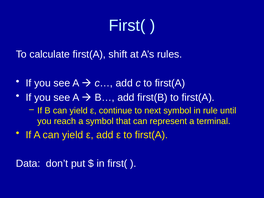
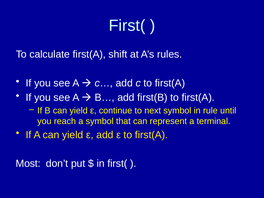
Data: Data -> Most (28, 164)
